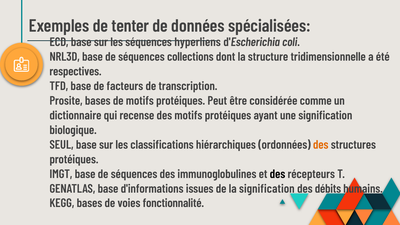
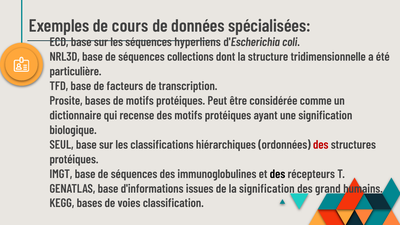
tenter: tenter -> cours (130, 26)
respectives: respectives -> particulière (75, 71)
des colour: orange -> red (321, 145)
débits: débits -> grand (328, 189)
fonctionnalité: fonctionnalité -> classification (173, 203)
